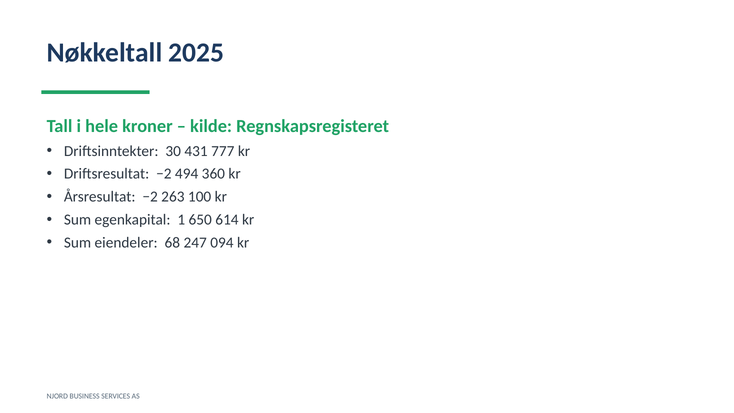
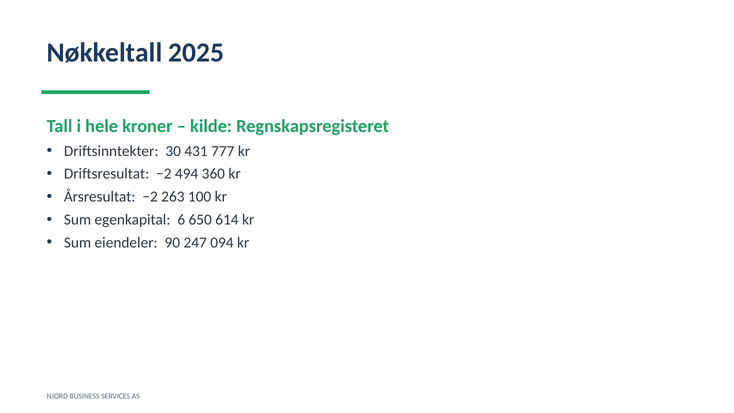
1: 1 -> 6 (181, 220)
68: 68 -> 90 (172, 243)
